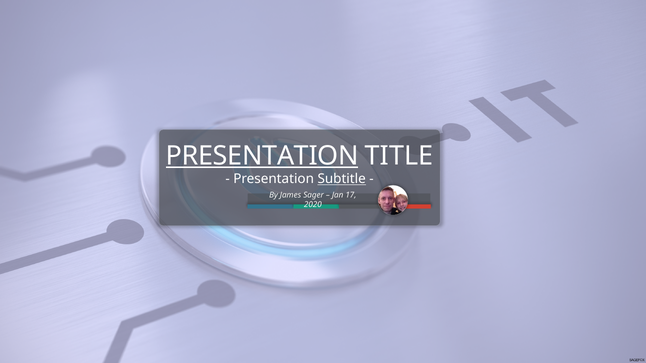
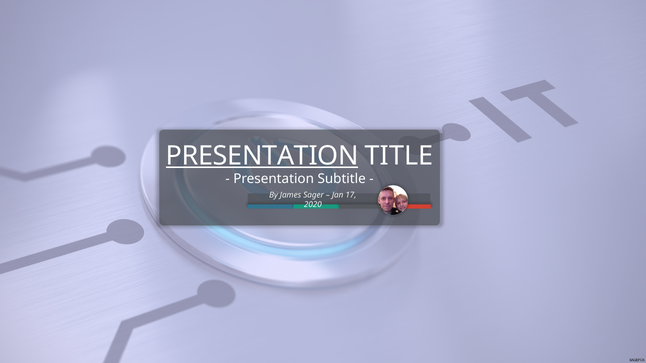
Subtitle underline: present -> none (342, 179)
